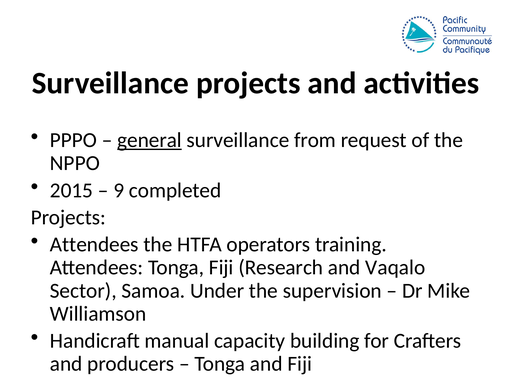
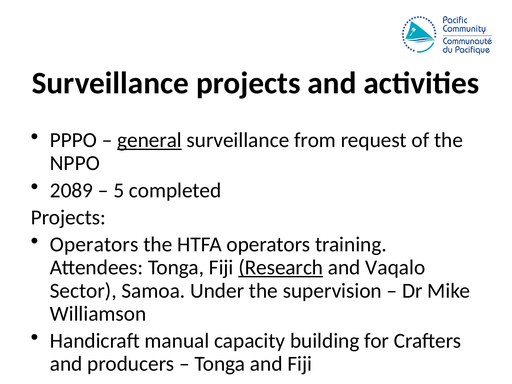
2015: 2015 -> 2089 (72, 190)
9: 9 -> 5 (119, 190)
Attendees: Attendees -> Operators (94, 245)
Research underline: none -> present (281, 268)
